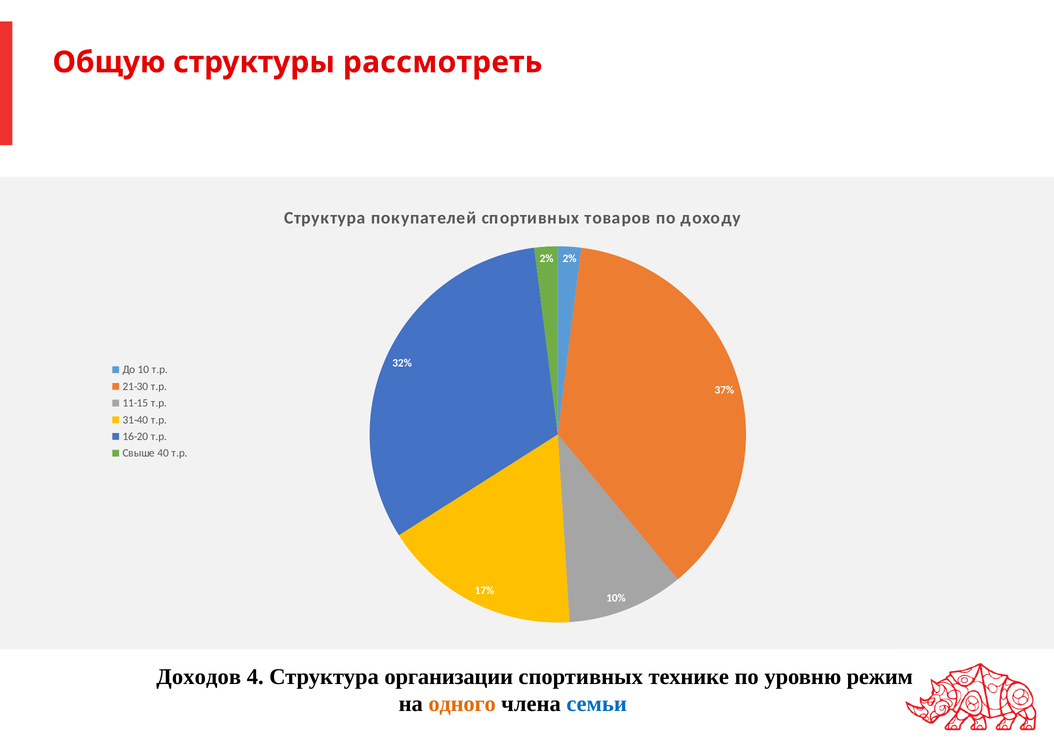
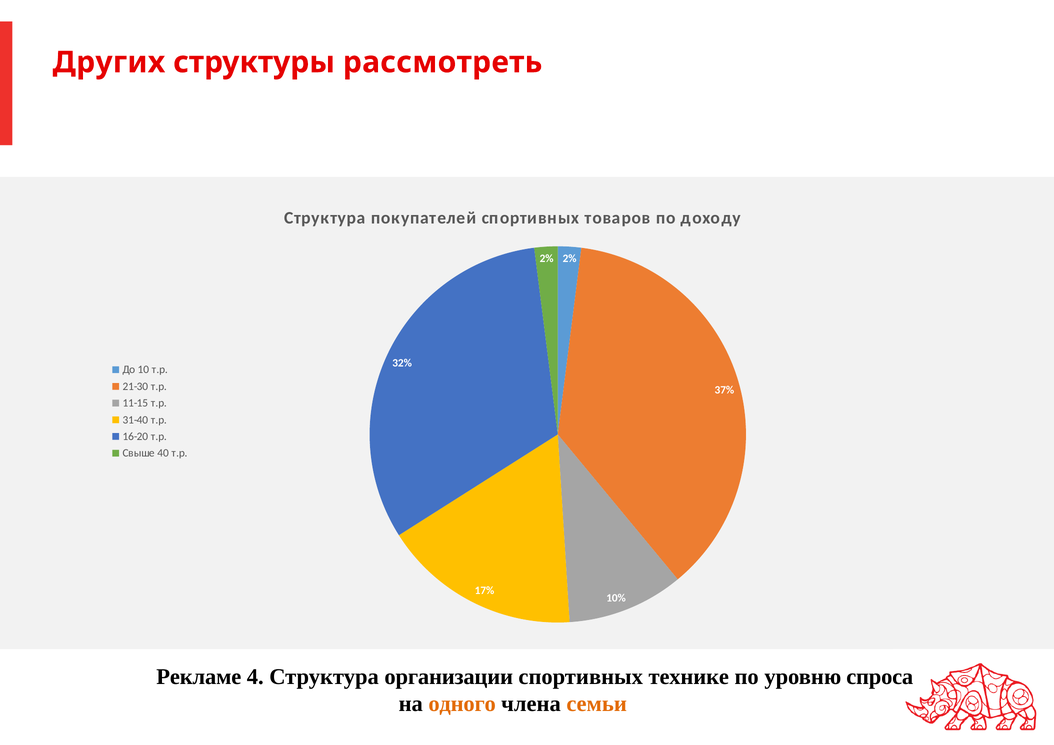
Общую: Общую -> Других (109, 62)
Доходов: Доходов -> Рекламе (199, 677)
режим: режим -> спроса (880, 677)
семьи colour: blue -> orange (597, 704)
